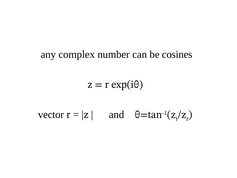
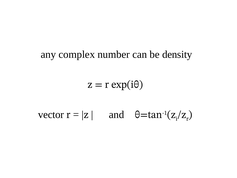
cosines: cosines -> density (177, 54)
